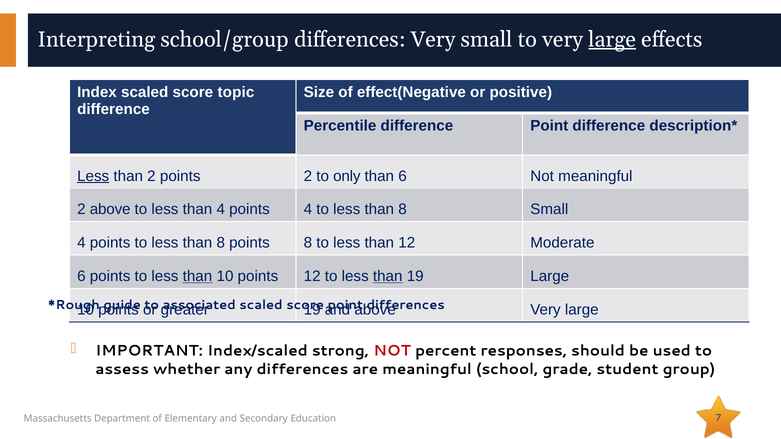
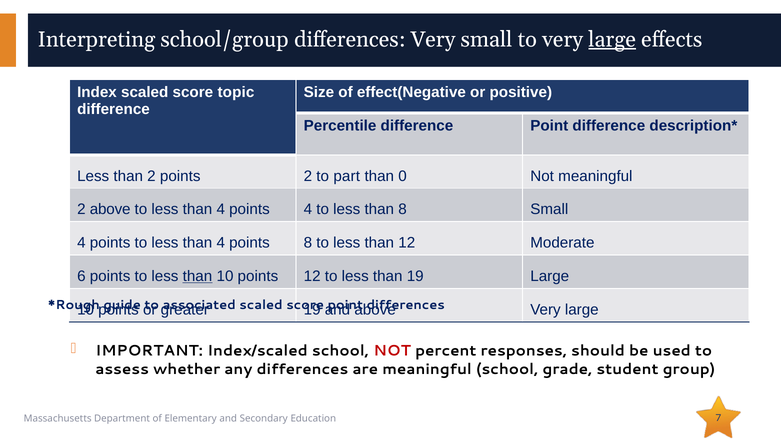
Less underline: present -> none (93, 176)
only: only -> part (347, 176)
than 6: 6 -> 0 (403, 176)
8: 8 -> 4 (221, 243)
than underline: present -> none (388, 276)
Index/scaled strong: strong -> school (340, 351)
